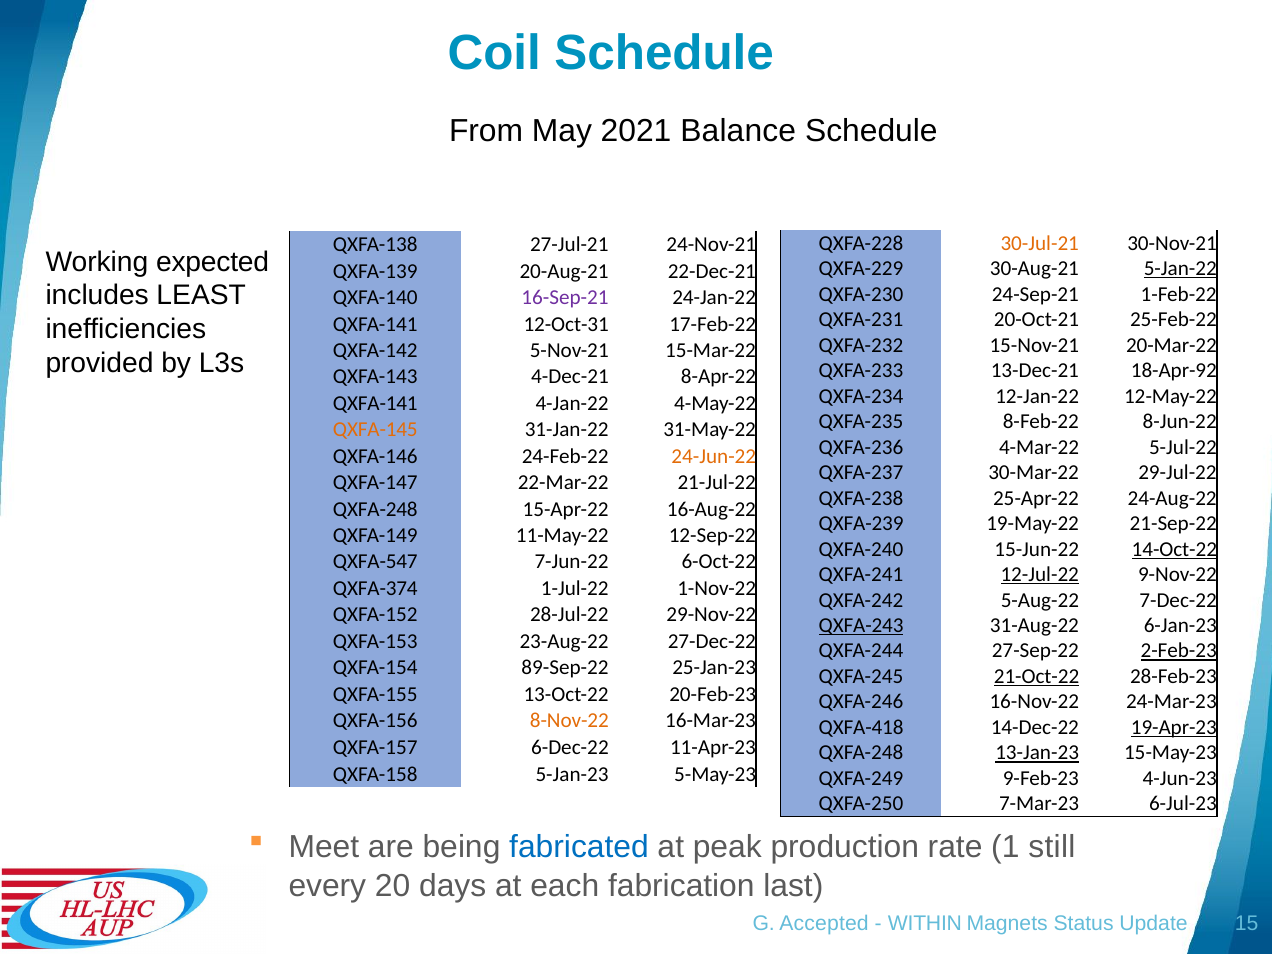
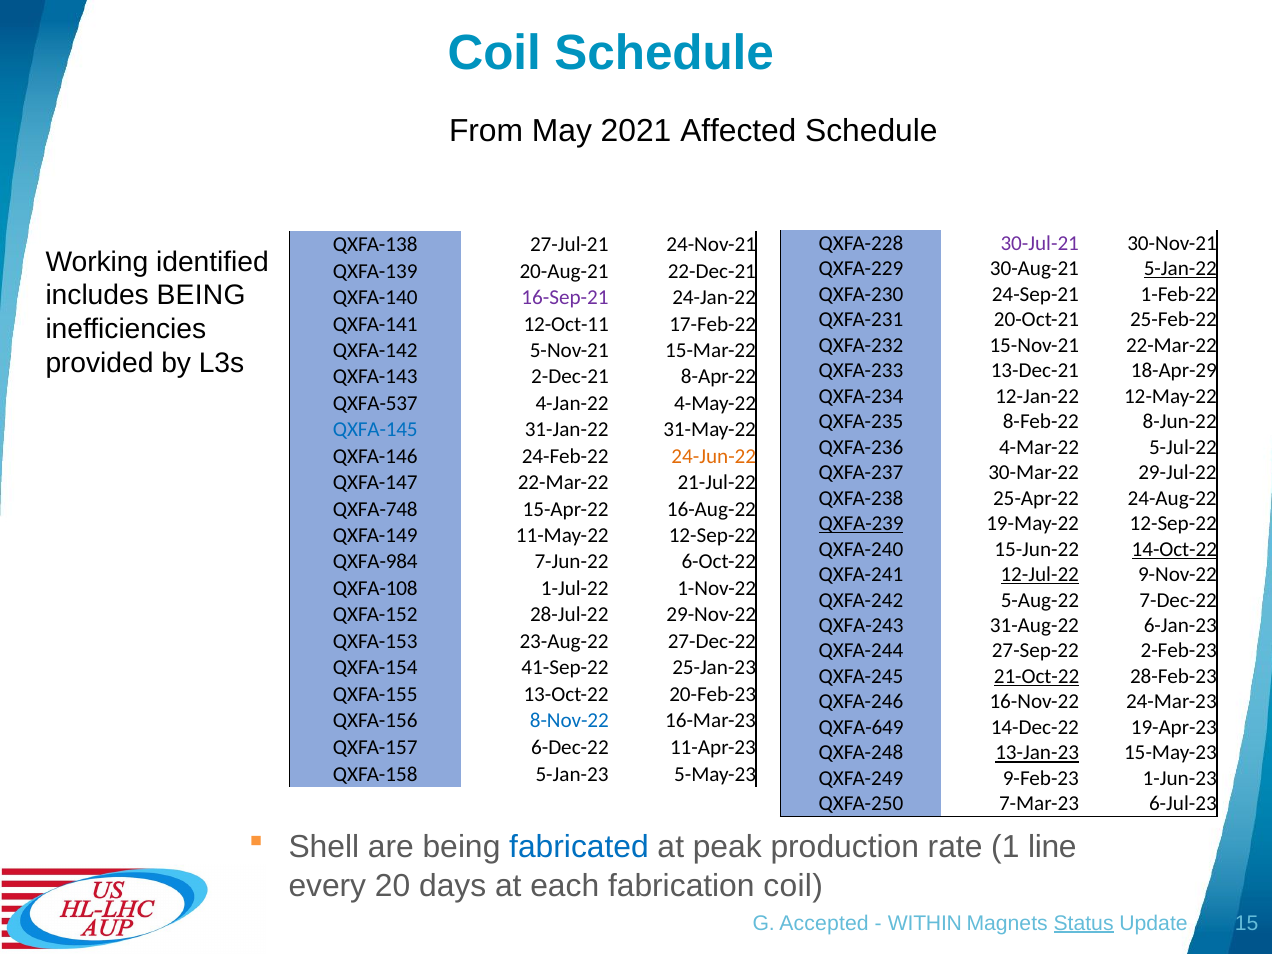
Balance: Balance -> Affected (738, 131)
30-Jul-21 colour: orange -> purple (1040, 243)
expected: expected -> identified (212, 262)
includes LEAST: LEAST -> BEING (201, 296)
12-Oct-31: 12-Oct-31 -> 12-Oct-11 (566, 324)
15-Nov-21 20-Mar-22: 20-Mar-22 -> 22-Mar-22 (1171, 345)
18-Apr-92: 18-Apr-92 -> 18-Apr-29 (1174, 371)
4-Dec-21: 4-Dec-21 -> 2-Dec-21 (570, 377)
QXFA-141: QXFA-141 -> QXFA-537 (375, 403)
QXFA-145 colour: orange -> blue (375, 430)
QXFA-248: QXFA-248 -> QXFA-748 (375, 509)
QXFA-239 underline: none -> present (861, 524)
19-May-22 21-Sep-22: 21-Sep-22 -> 12-Sep-22 (1173, 524)
QXFA-547: QXFA-547 -> QXFA-984 (375, 562)
QXFA-374: QXFA-374 -> QXFA-108 (375, 588)
QXFA-243 underline: present -> none (861, 626)
2-Feb-23 underline: present -> none (1179, 651)
89-Sep-22: 89-Sep-22 -> 41-Sep-22 (565, 668)
8-Nov-22 colour: orange -> blue (569, 721)
QXFA-418: QXFA-418 -> QXFA-649 (861, 727)
19-Apr-23 underline: present -> none (1174, 727)
4-Jun-23: 4-Jun-23 -> 1-Jun-23 (1180, 778)
Meet: Meet -> Shell (324, 847)
still: still -> line (1052, 847)
fabrication last: last -> coil (793, 886)
Status underline: none -> present (1084, 923)
